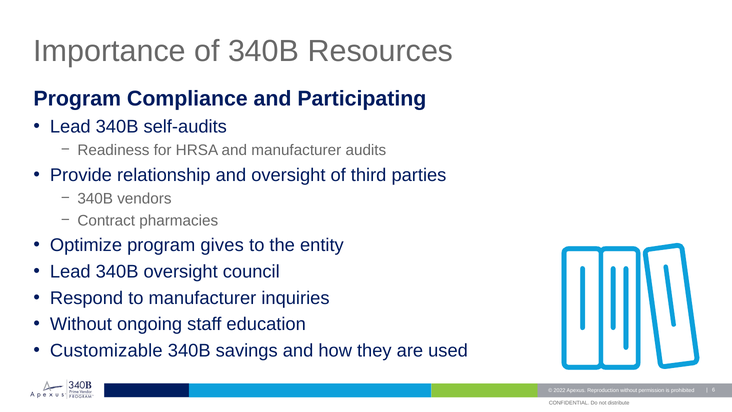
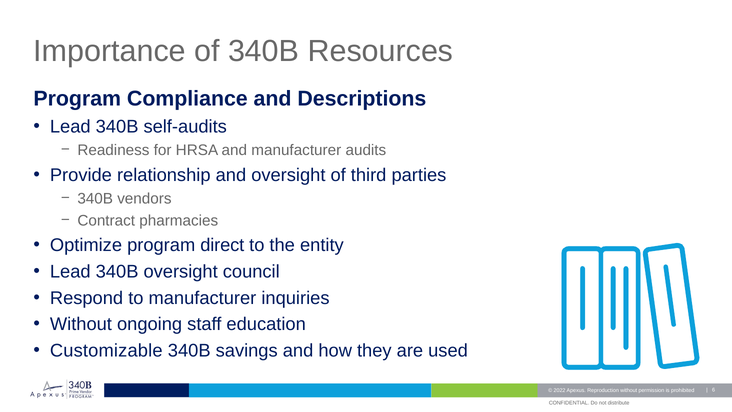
Participating: Participating -> Descriptions (362, 99)
gives: gives -> direct (222, 245)
